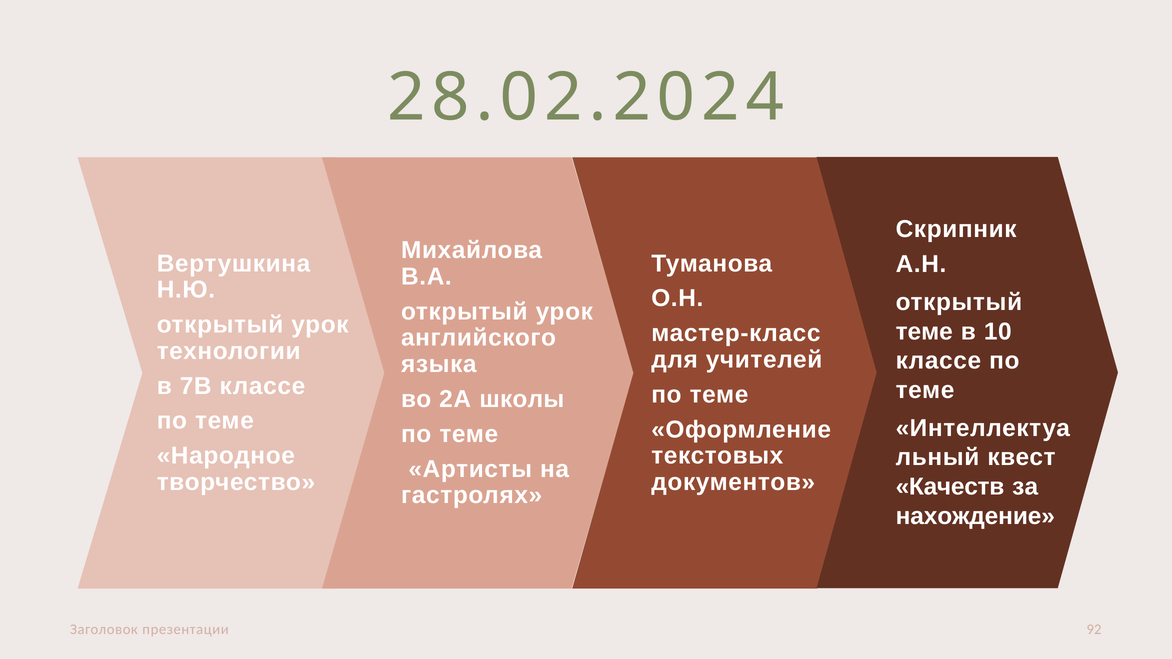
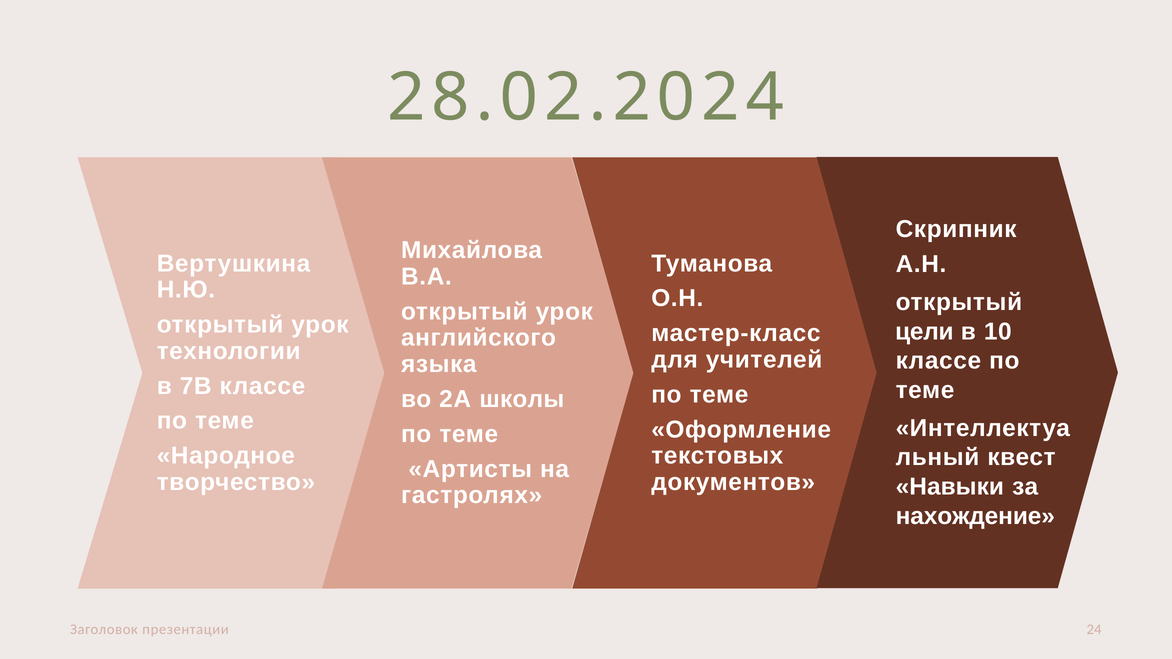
теме: теме -> цели (924, 332)
Качеств: Качеств -> Навыки (950, 487)
92: 92 -> 24 (1094, 629)
